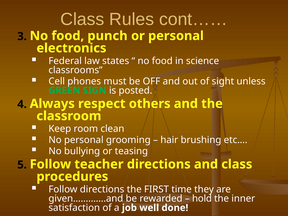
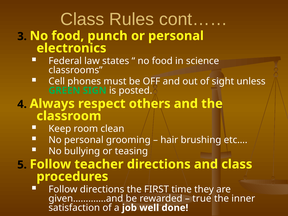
hold: hold -> true (202, 199)
